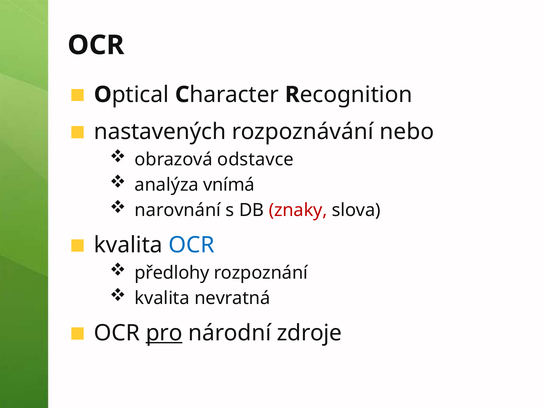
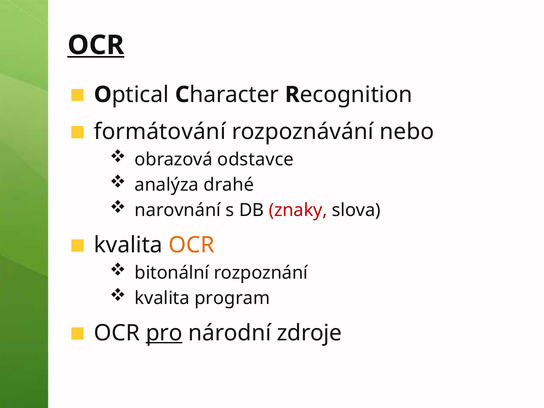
OCR underline: none -> present (96, 45)
nastavených: nastavených -> formátování (160, 132)
vnímá: vnímá -> drahé (229, 185)
OCR colour: blue -> orange (192, 245)
předlohy: předlohy -> bitonální (172, 273)
nevratná: nevratná -> program (232, 298)
